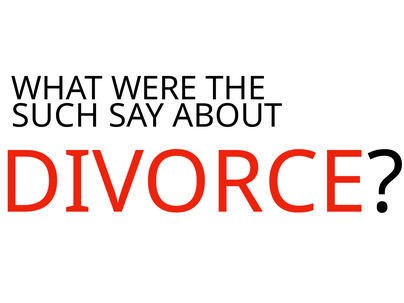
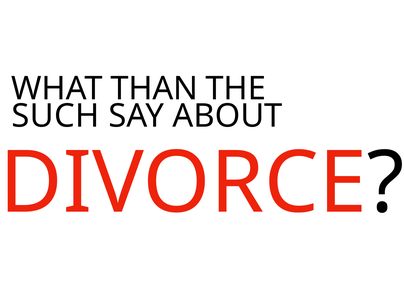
WERE: WERE -> THAN (154, 89)
